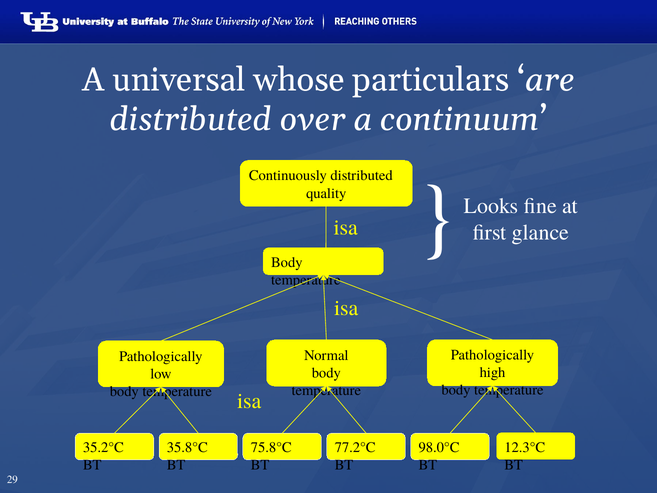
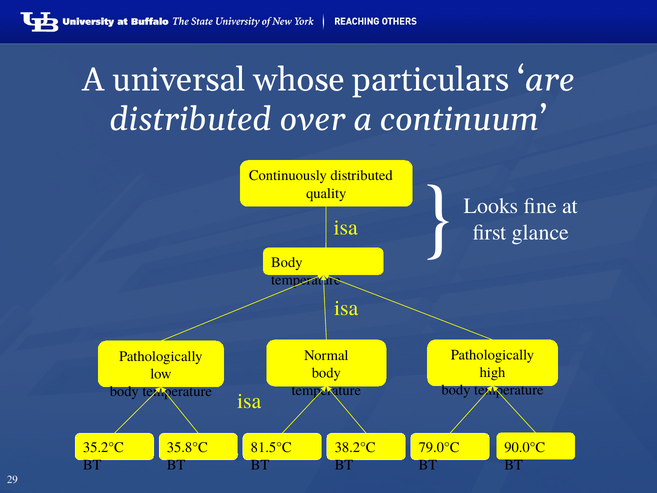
12.3°C: 12.3°C -> 90.0°C (525, 447)
75.8°C: 75.8°C -> 81.5°C (271, 447)
77.2°C: 77.2°C -> 38.2°C (355, 447)
98.0°C: 98.0°C -> 79.0°C (439, 447)
